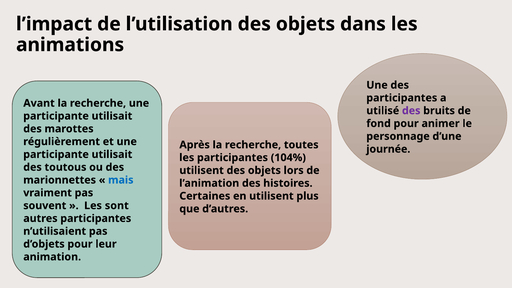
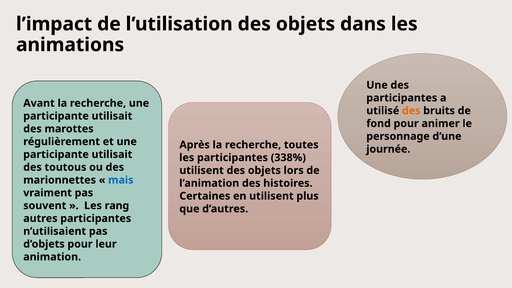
des colour: purple -> orange (411, 111)
104%: 104% -> 338% (288, 158)
sont: sont -> rang (117, 206)
